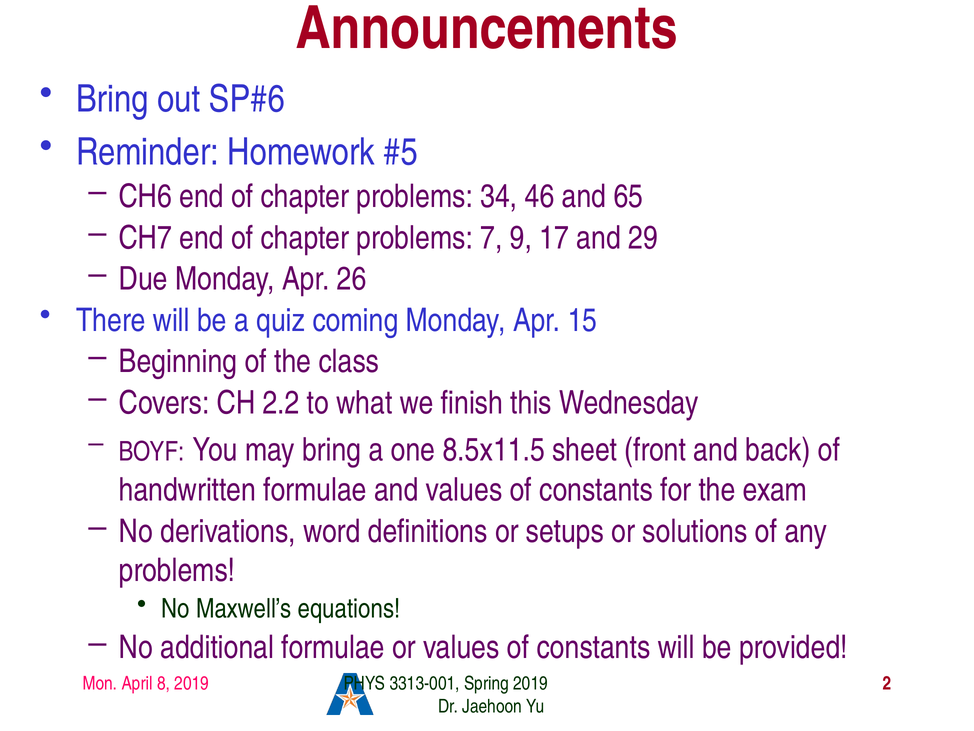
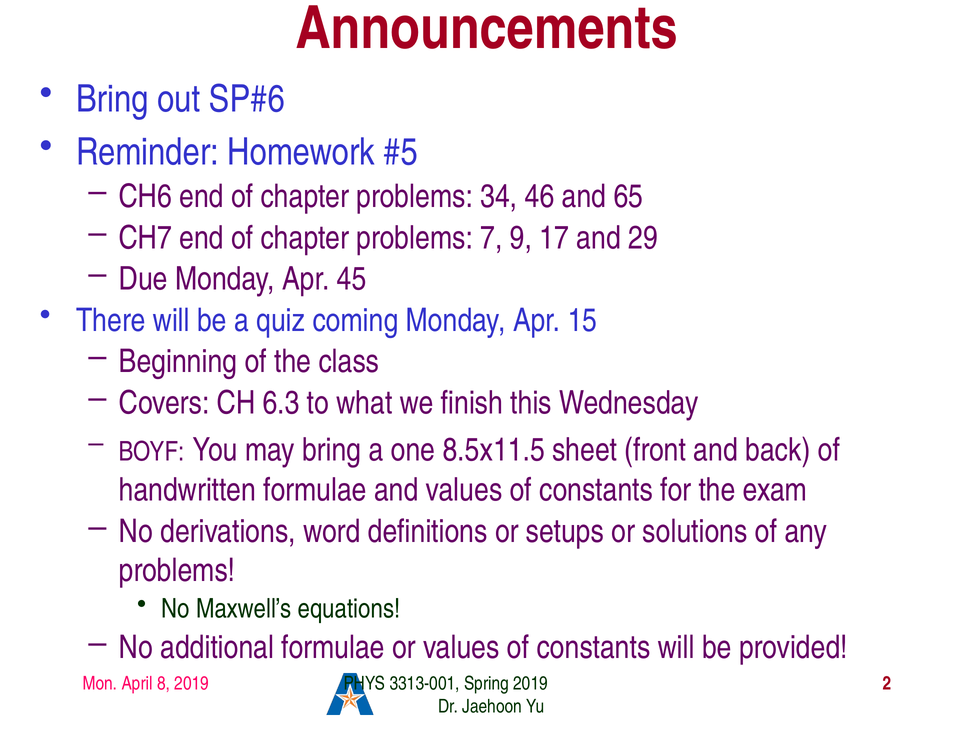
26: 26 -> 45 (352, 279)
2.2: 2.2 -> 6.3 (281, 403)
